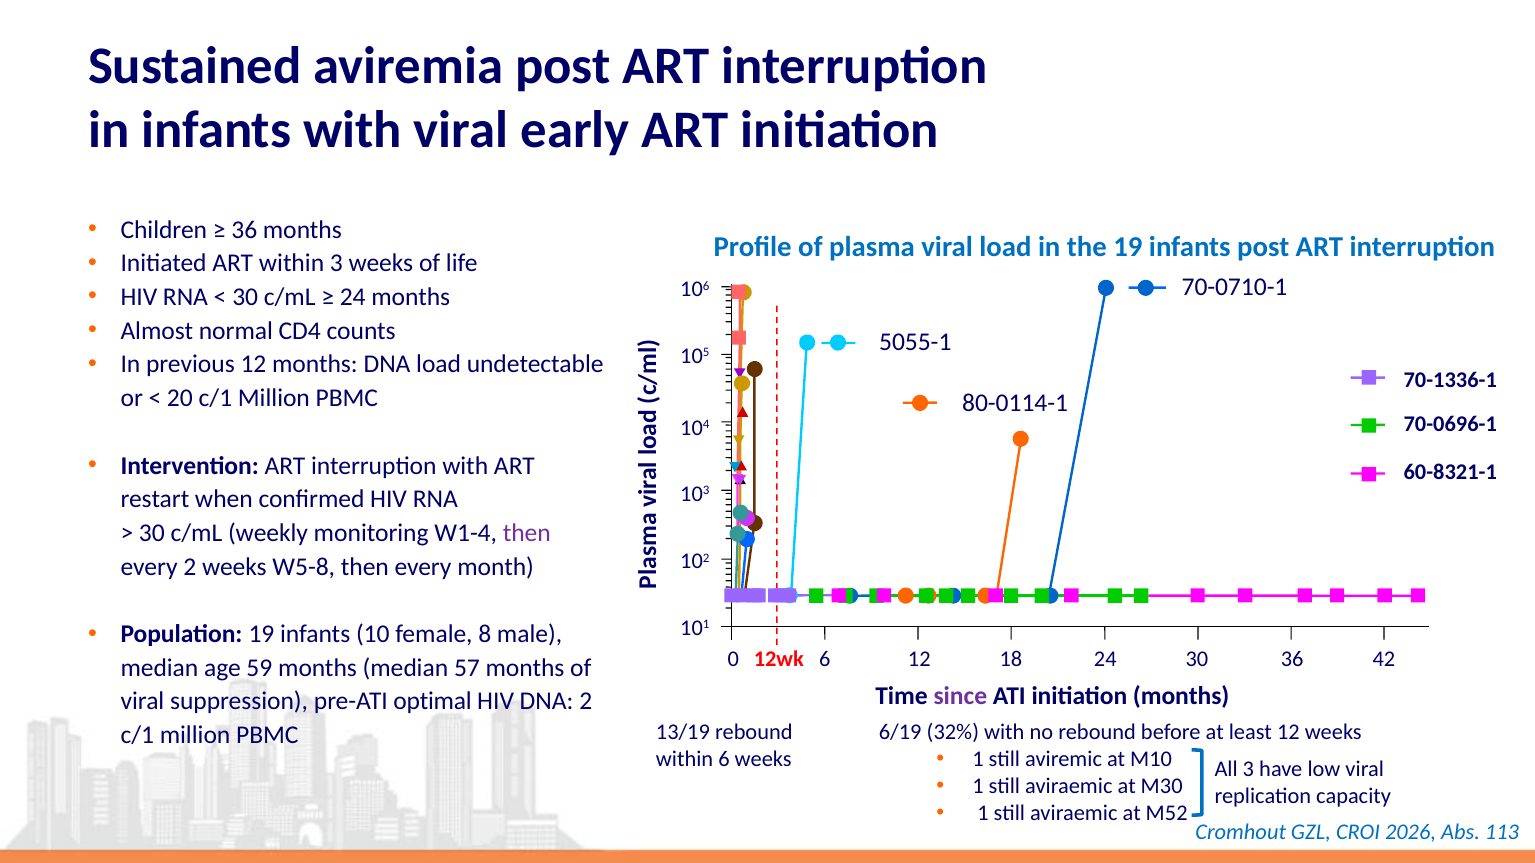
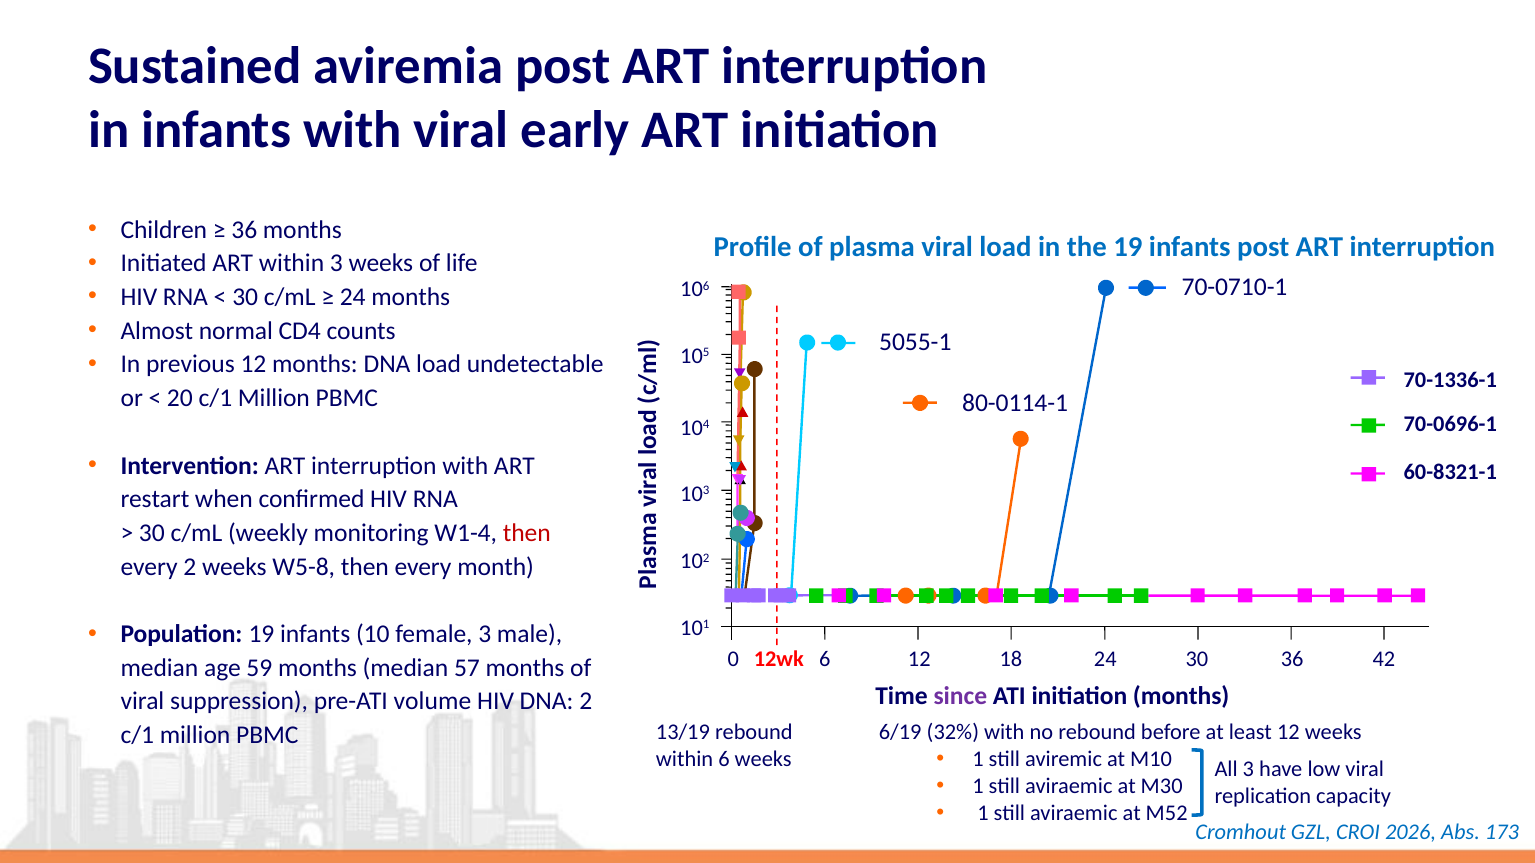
then colour: purple -> red (527, 533)
female 8: 8 -> 3 (485, 634)
optimal: optimal -> volume (432, 702)
113: 113 -> 173 (1502, 832)
